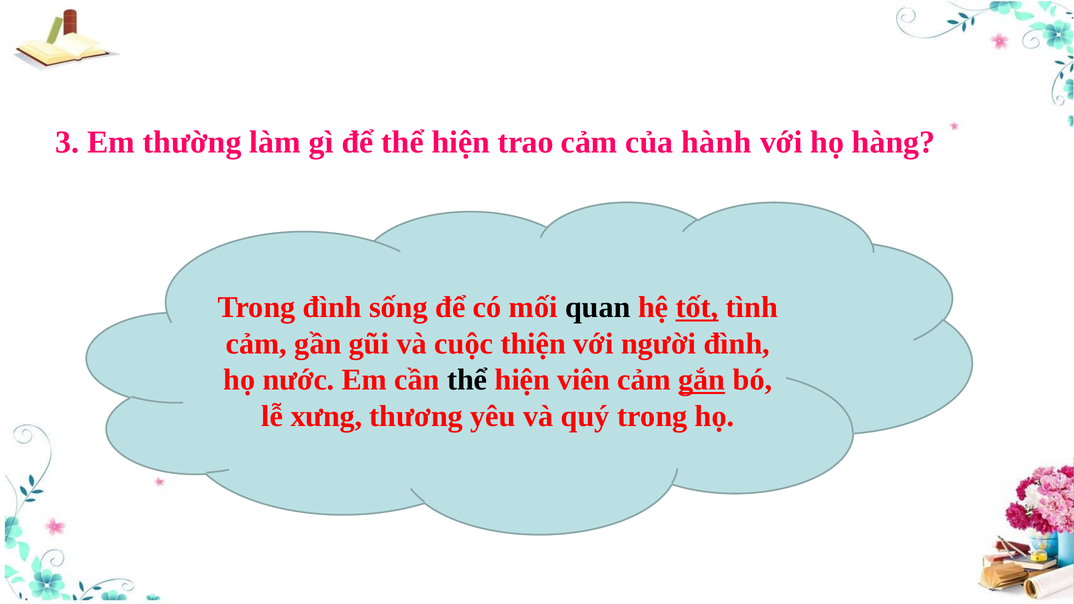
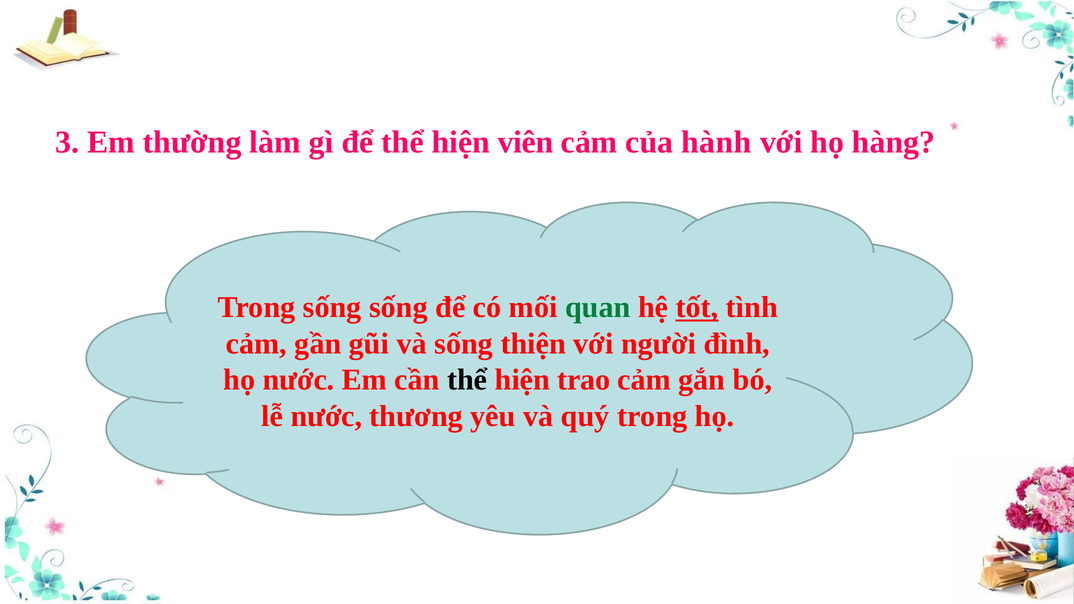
trao: trao -> viên (526, 142)
Trong đình: đình -> sống (332, 307)
quan colour: black -> green (598, 307)
và cuộc: cuộc -> sống (464, 343)
viên: viên -> trao (584, 380)
gắn underline: present -> none (702, 380)
lễ xưng: xưng -> nước (326, 416)
